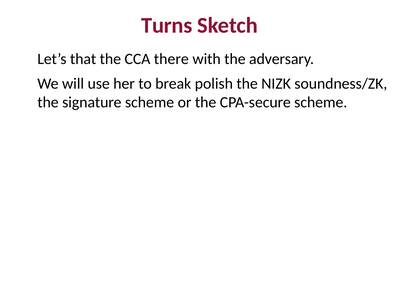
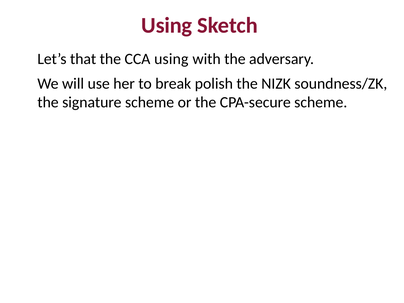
Turns: Turns -> Using (167, 25)
CCA there: there -> using (171, 59)
